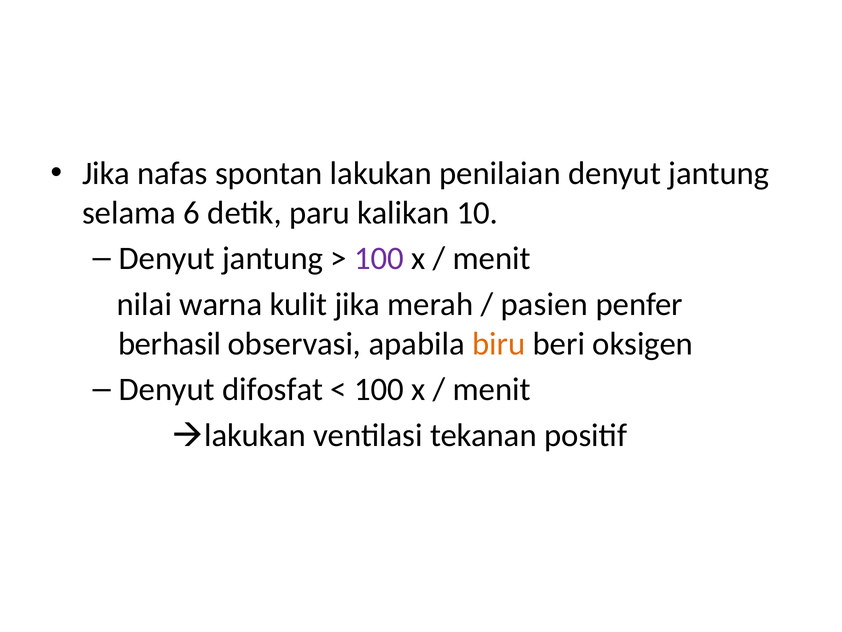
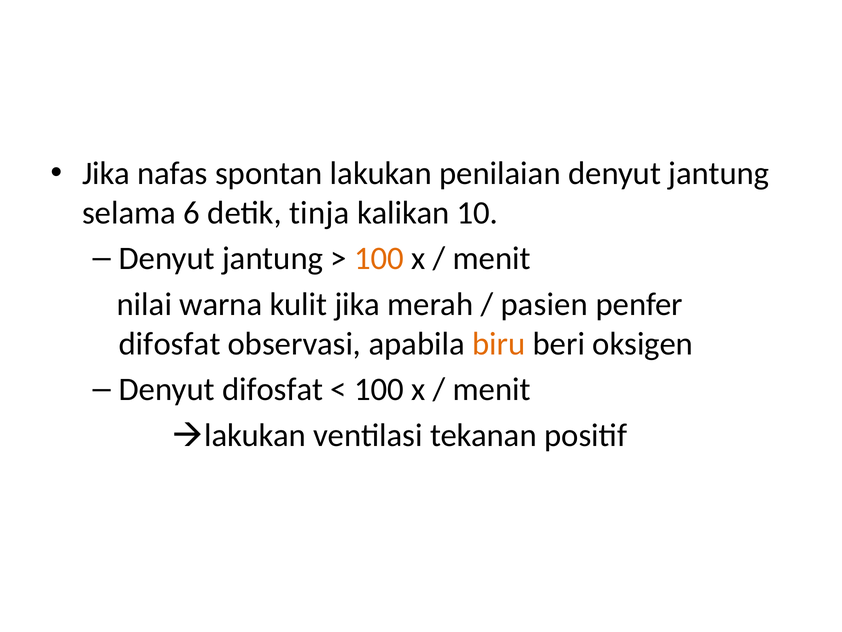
paru: paru -> tinja (319, 213)
100 colour: purple -> orange (379, 258)
berhasil: berhasil -> difosfat (170, 343)
